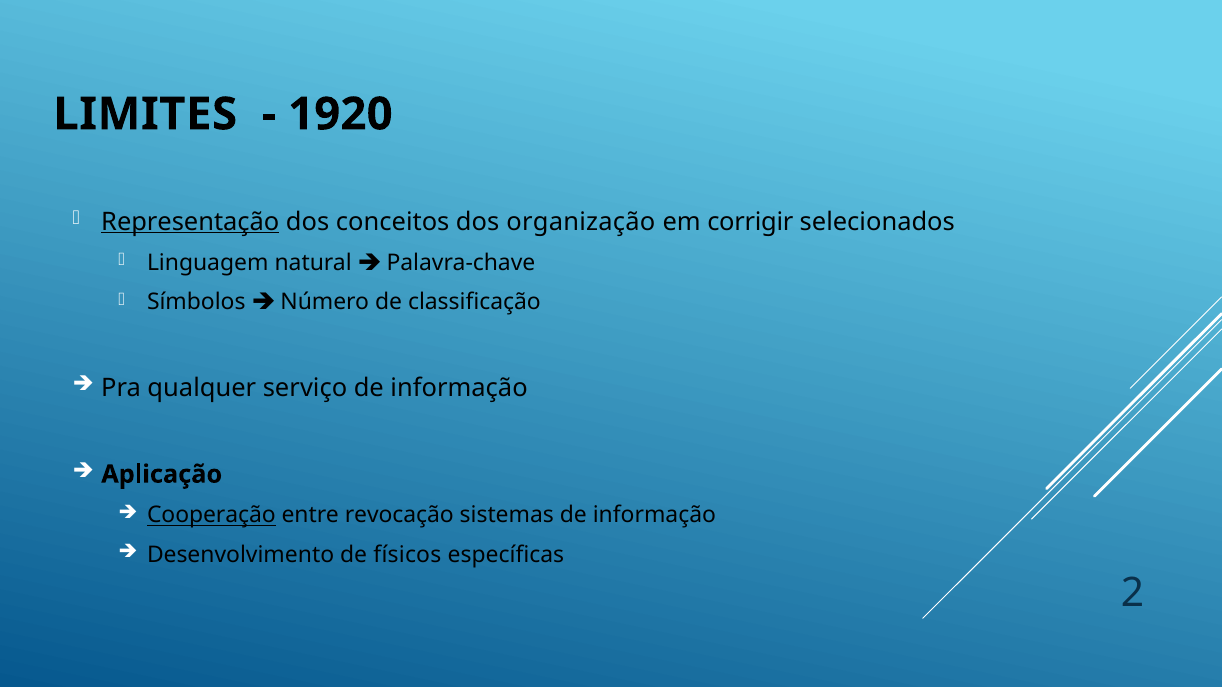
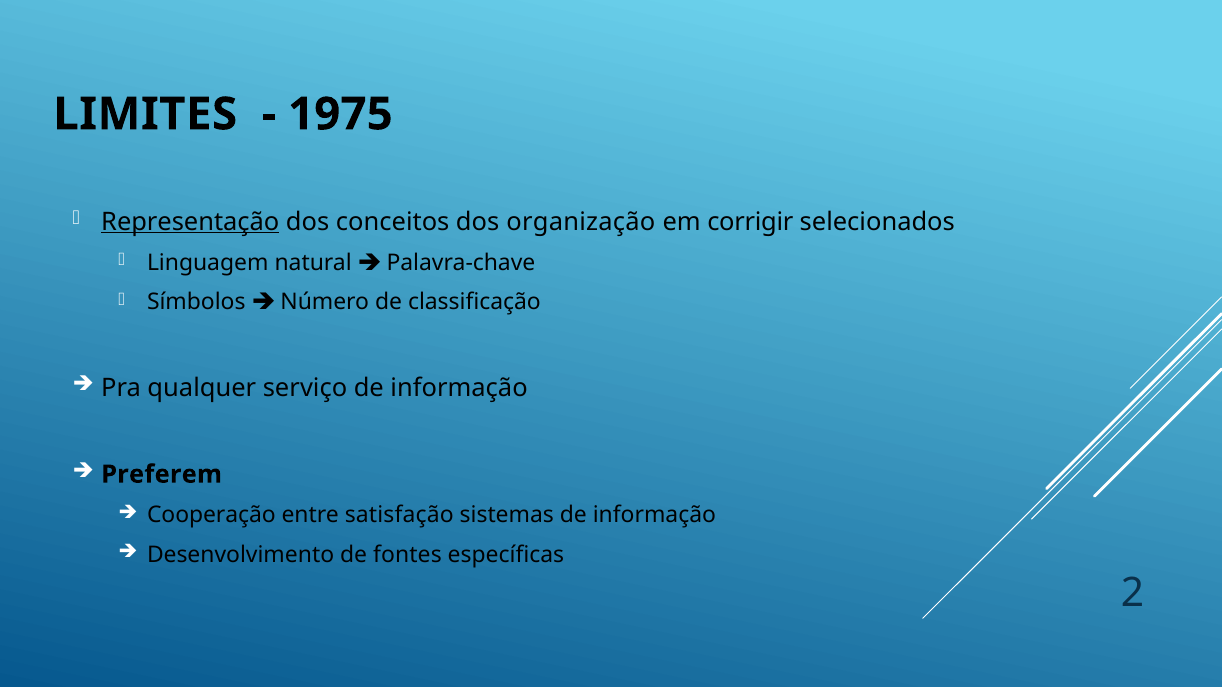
1920: 1920 -> 1975 (340, 114)
Aplicação: Aplicação -> Preferem (162, 475)
Cooperação underline: present -> none (211, 516)
revocação: revocação -> satisfação (399, 516)
físicos: físicos -> fontes (407, 555)
